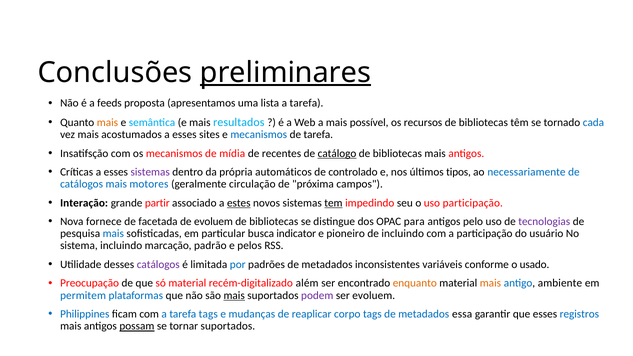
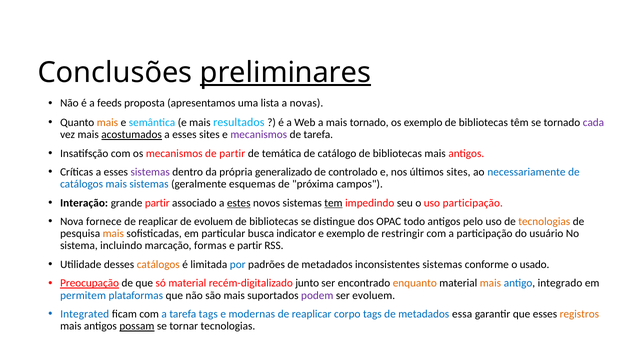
lista a tarefa: tarefa -> novas (306, 103)
mais possível: possível -> tornado (369, 122)
os recursos: recursos -> exemplo (423, 122)
cada colour: blue -> purple (593, 122)
acostumados underline: none -> present (132, 135)
mecanismos colour: blue -> purple (259, 135)
de mídia: mídia -> partir (232, 153)
recentes: recentes -> temática (282, 153)
catálogo underline: present -> none (337, 153)
automáticos: automáticos -> generalizado (284, 172)
últimos tipos: tipos -> sites (458, 172)
mais motores: motores -> sistemas (149, 184)
circulação: circulação -> esquemas (252, 184)
facetada: facetada -> reaplicar (158, 222)
para: para -> todo (414, 222)
tecnologias colour: purple -> orange (544, 222)
mais colour: blue -> orange (113, 234)
e pioneiro: pioneiro -> exemplo (346, 234)
de incluindo: incluindo -> restringir (403, 234)
padrão: padrão -> formas (210, 246)
e pelos: pelos -> partir (250, 246)
catálogos colour: purple -> orange (158, 265)
inconsistentes variáveis: variáveis -> sistemas (442, 265)
Preocupação underline: none -> present (90, 283)
além: além -> junto (307, 283)
ambiente: ambiente -> integrado (560, 283)
mais underline: present -> none (234, 295)
Philippines: Philippines -> Integrated (85, 314)
mudanças: mudanças -> modernas (252, 314)
registros colour: blue -> orange (579, 314)
tornar suportados: suportados -> tecnologias (228, 326)
